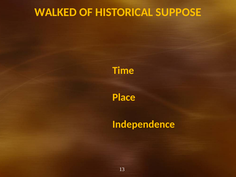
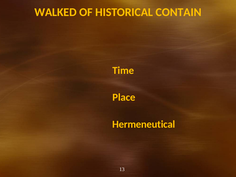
SUPPOSE: SUPPOSE -> CONTAIN (179, 12)
Independence: Independence -> Hermeneutical (144, 124)
